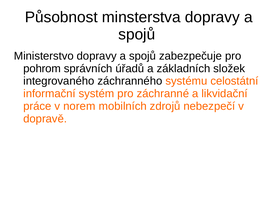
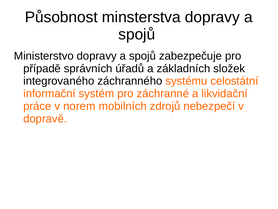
pohrom: pohrom -> případě (42, 68)
